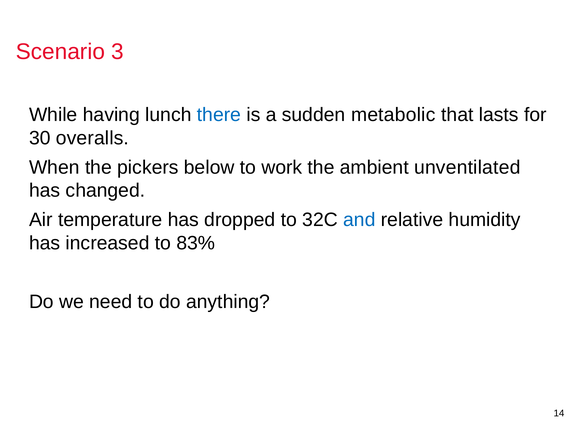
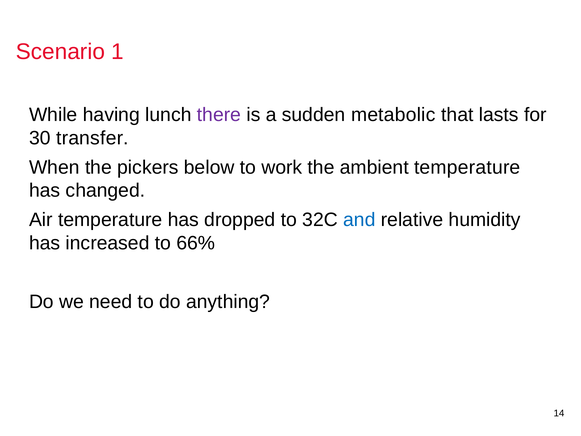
3: 3 -> 1 (117, 52)
there colour: blue -> purple (219, 115)
overalls: overalls -> transfer (92, 138)
ambient unventilated: unventilated -> temperature (467, 167)
83%: 83% -> 66% (196, 243)
